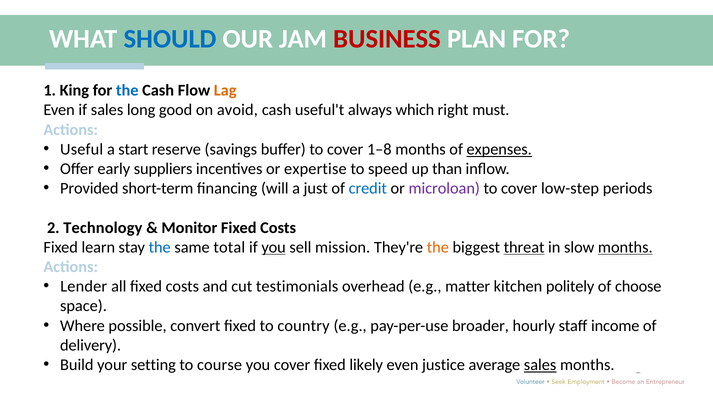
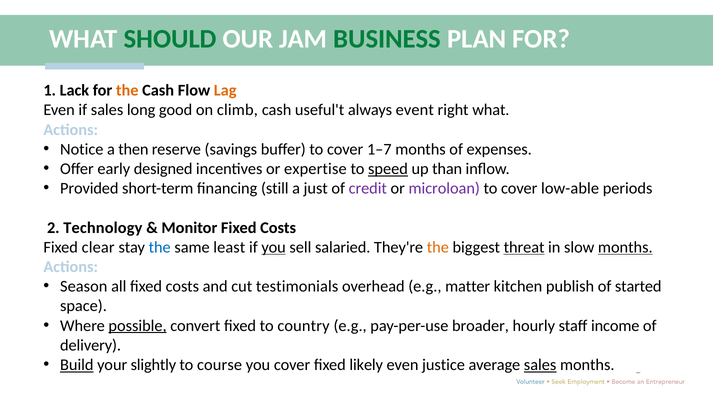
SHOULD colour: blue -> green (170, 39)
BUSINESS colour: red -> green (387, 39)
King: King -> Lack (74, 90)
the colour: blue -> orange (127, 90)
avoid: avoid -> climb (237, 110)
which: which -> event (415, 110)
right must: must -> what (491, 110)
Useful: Useful -> Notice (82, 149)
start: start -> then (133, 149)
1–8: 1–8 -> 1–7 (379, 149)
expenses underline: present -> none (499, 149)
suppliers: suppliers -> designed (163, 169)
speed underline: none -> present (388, 169)
will: will -> still (275, 188)
credit colour: blue -> purple (368, 188)
low-step: low-step -> low-able (570, 188)
learn: learn -> clear (98, 247)
total: total -> least (229, 247)
mission: mission -> salaried (343, 247)
Lender: Lender -> Season (84, 286)
politely: politely -> publish (570, 286)
choose: choose -> started (638, 286)
possible underline: none -> present (138, 326)
Build underline: none -> present (77, 365)
setting: setting -> slightly (153, 365)
